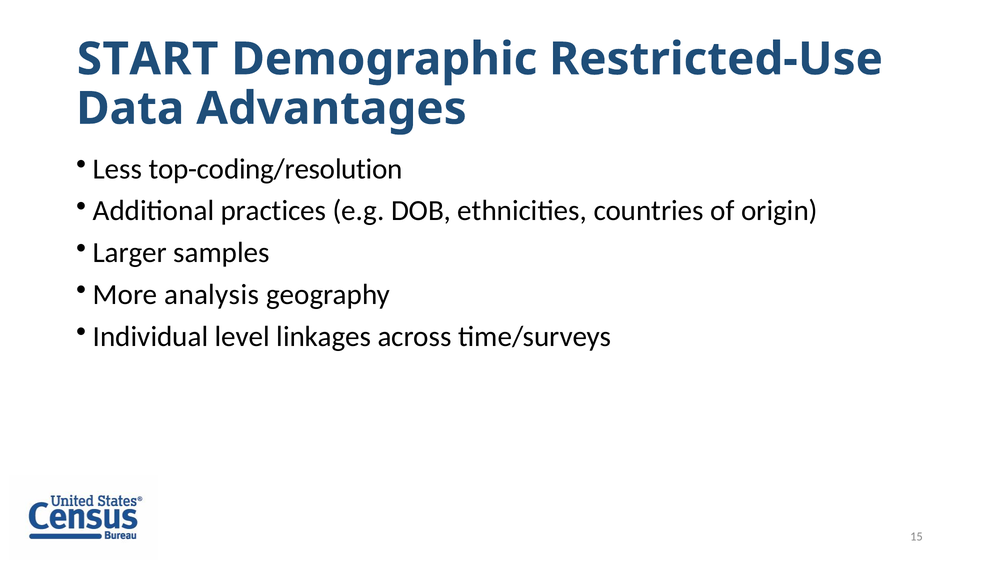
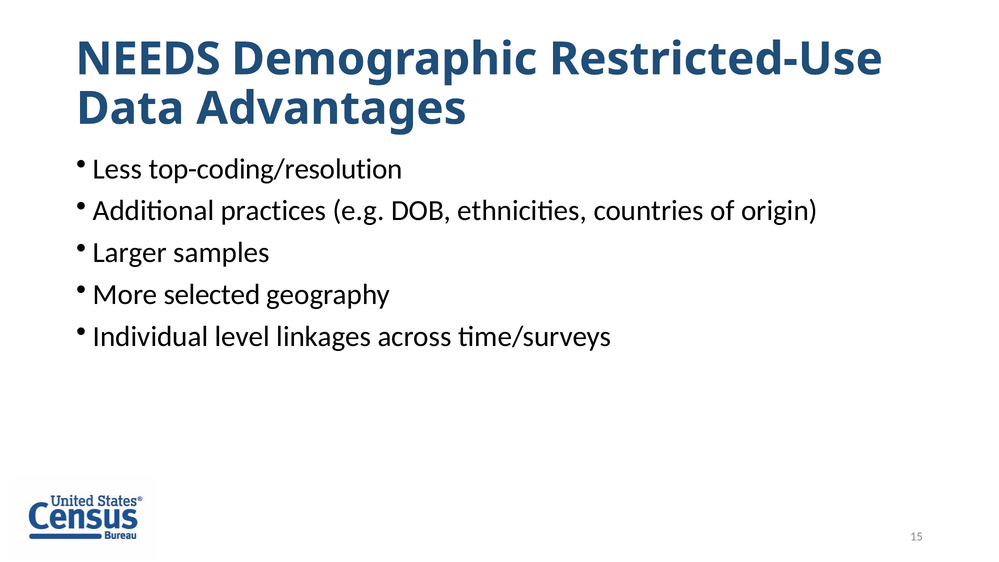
START: START -> NEEDS (148, 59)
analysis: analysis -> selected (212, 295)
